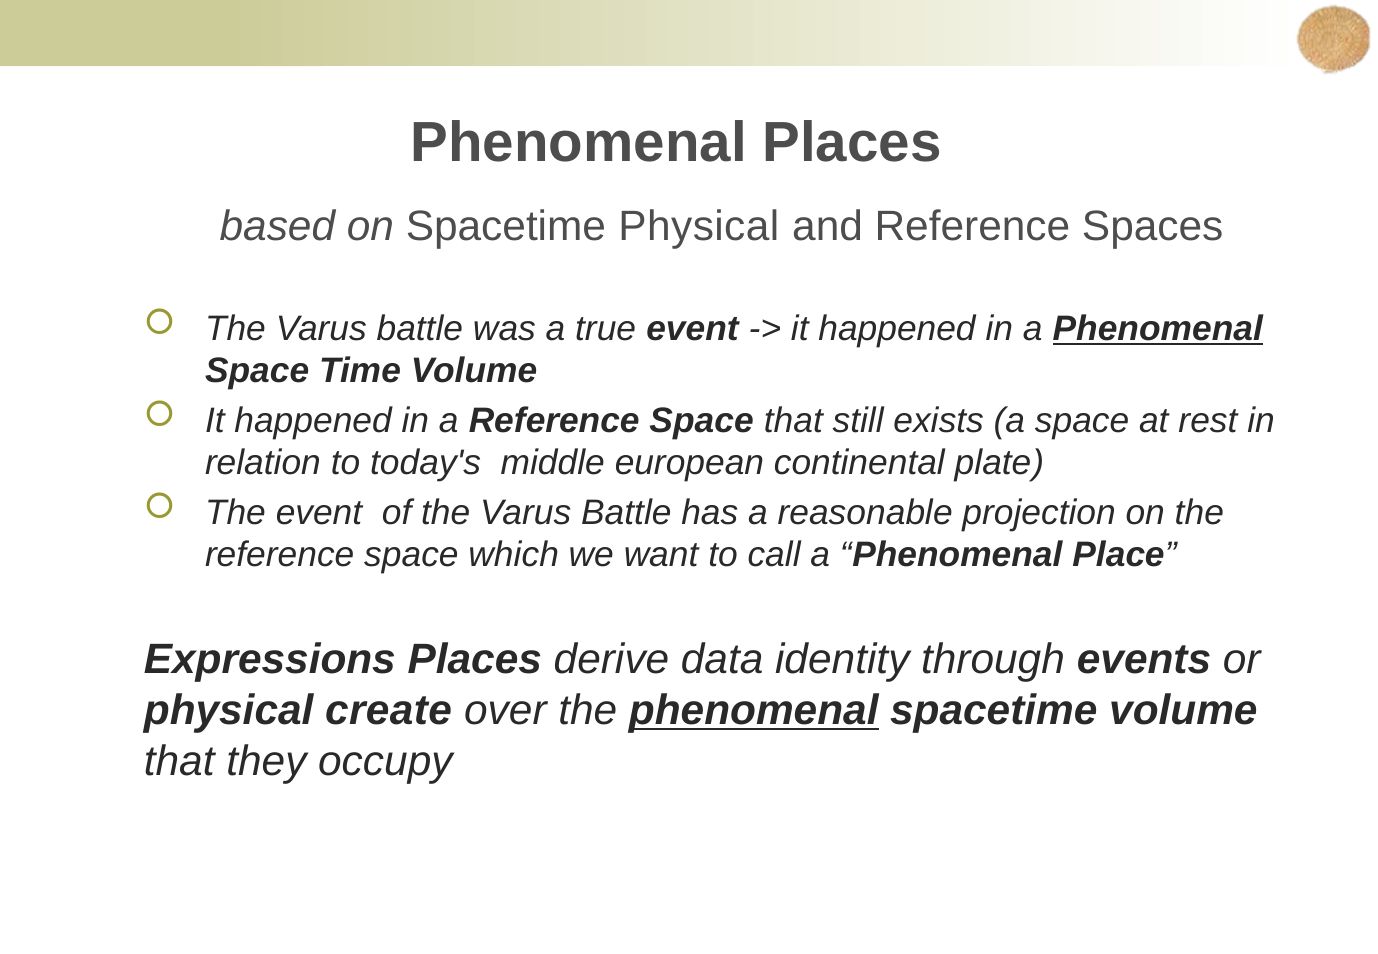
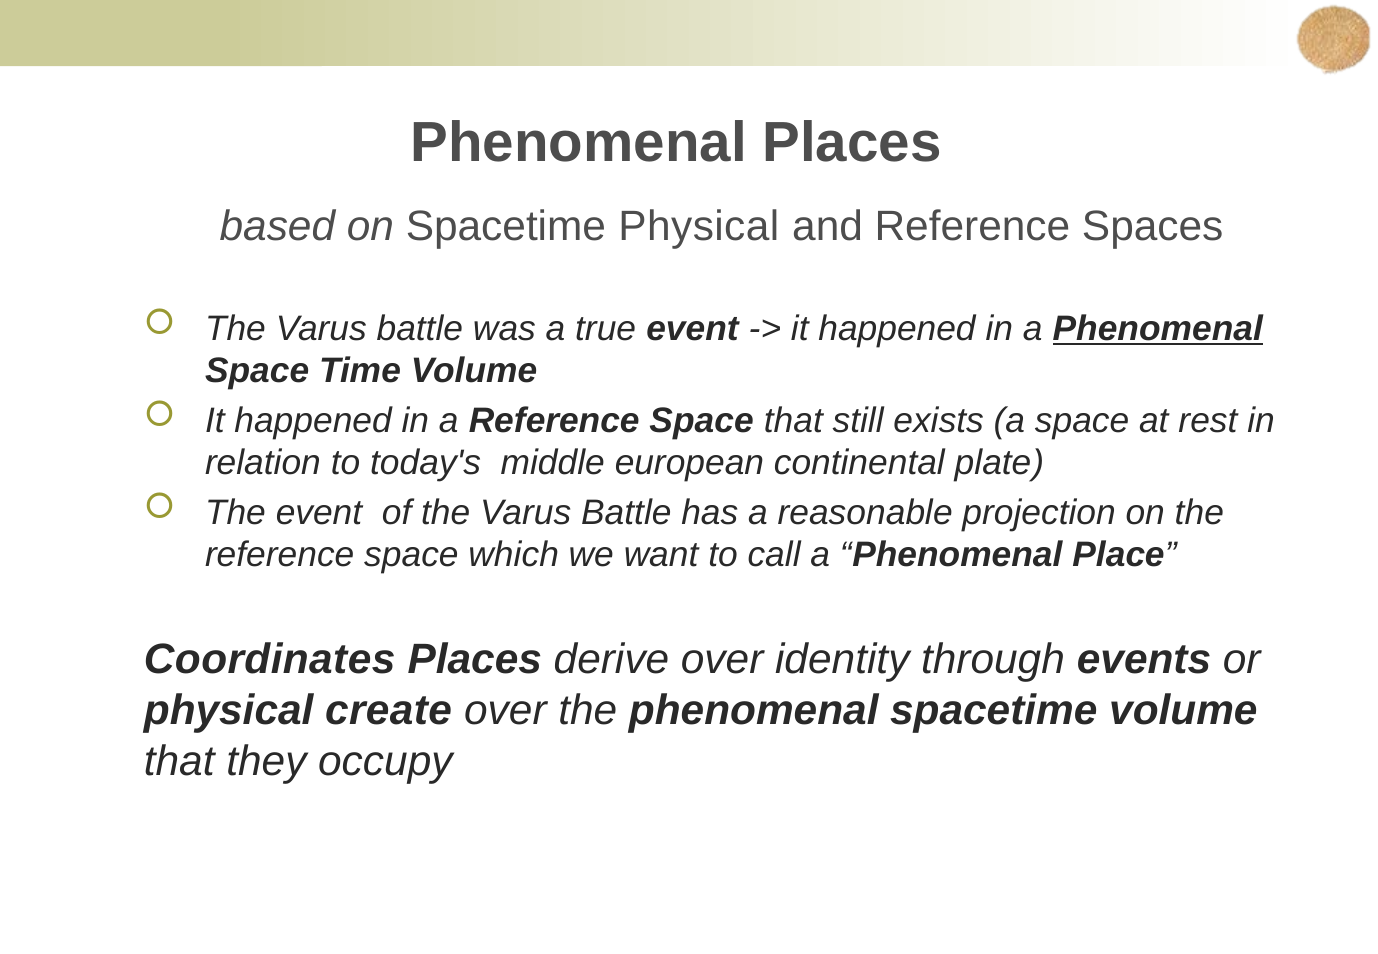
Expressions: Expressions -> Coordinates (270, 660)
derive data: data -> over (722, 660)
phenomenal underline: present -> none (754, 711)
